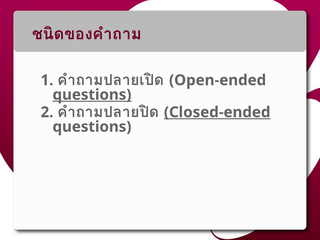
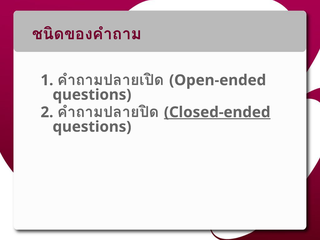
questions underline: present -> none (92, 95)
